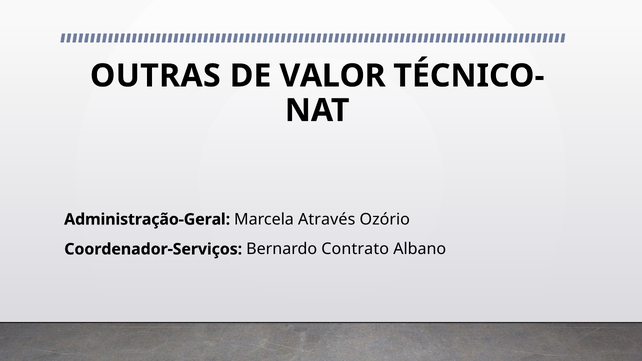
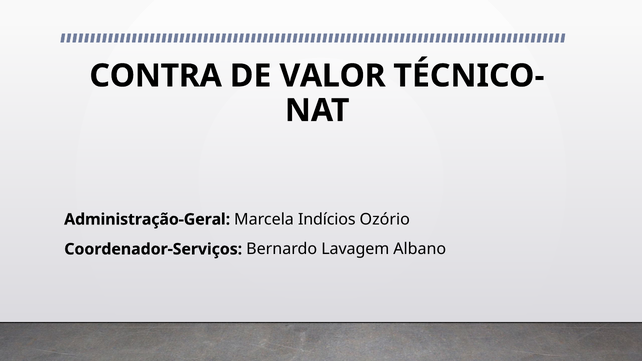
OUTRAS: OUTRAS -> CONTRA (156, 76)
Através: Através -> Indícios (327, 219)
Contrato: Contrato -> Lavagem (355, 249)
